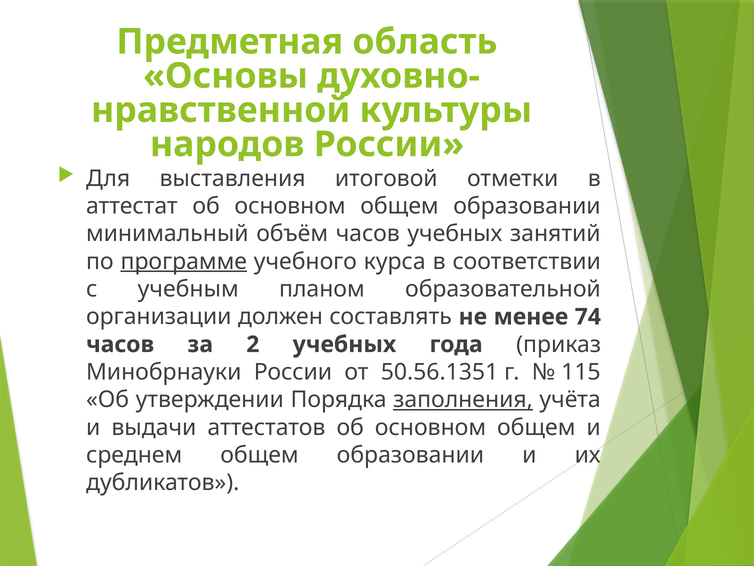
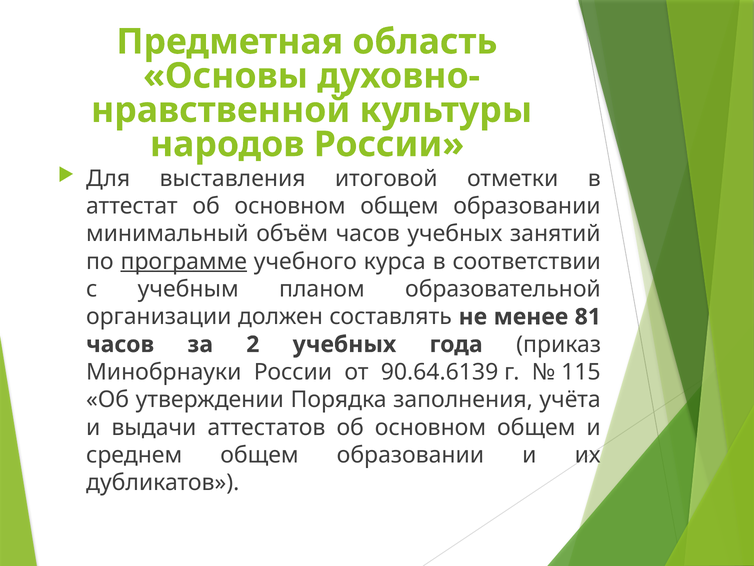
74: 74 -> 81 (588, 317)
50.56.1351: 50.56.1351 -> 90.64.6139 (440, 372)
заполнения underline: present -> none (463, 399)
